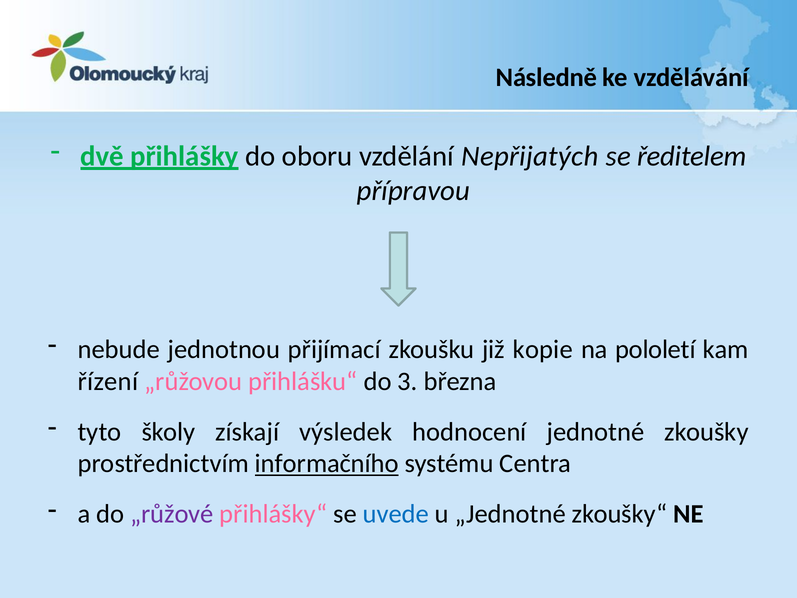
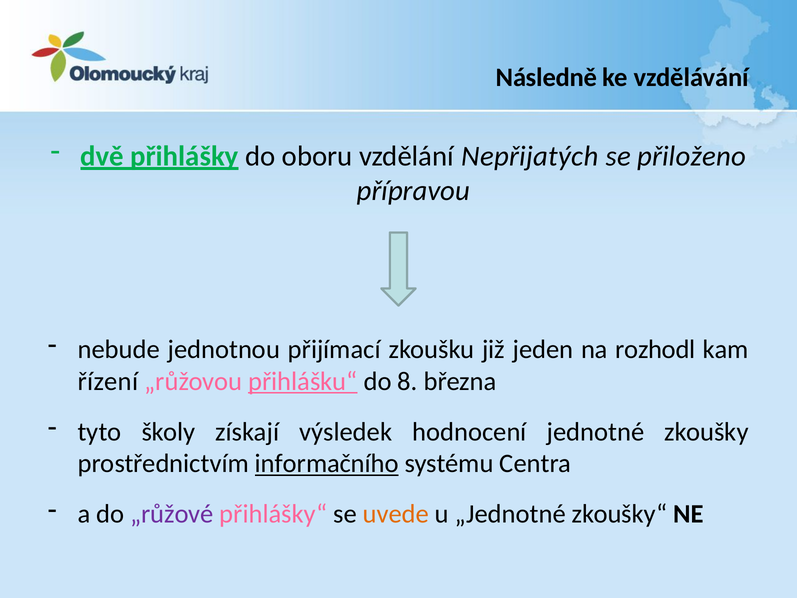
ředitelem: ředitelem -> přiloženo (692, 156)
kopie: kopie -> jeden (543, 349)
pololetí: pololetí -> rozhodl (655, 349)
přihlášku“ underline: none -> present (303, 381)
3: 3 -> 8 (408, 381)
uvede colour: blue -> orange (396, 514)
